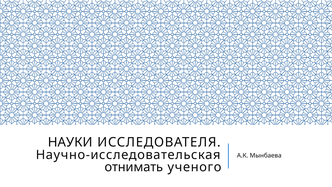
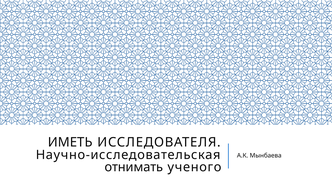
НАУКИ: НАУКИ -> ИМЕТЬ (70, 142)
